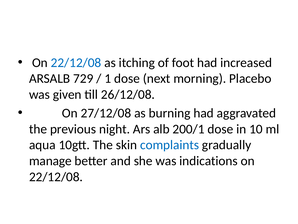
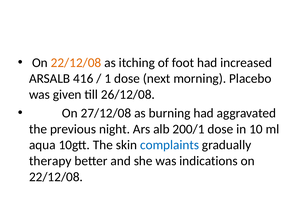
22/12/08 colour: blue -> orange (76, 63)
729: 729 -> 416 (83, 78)
manage: manage -> therapy (50, 161)
